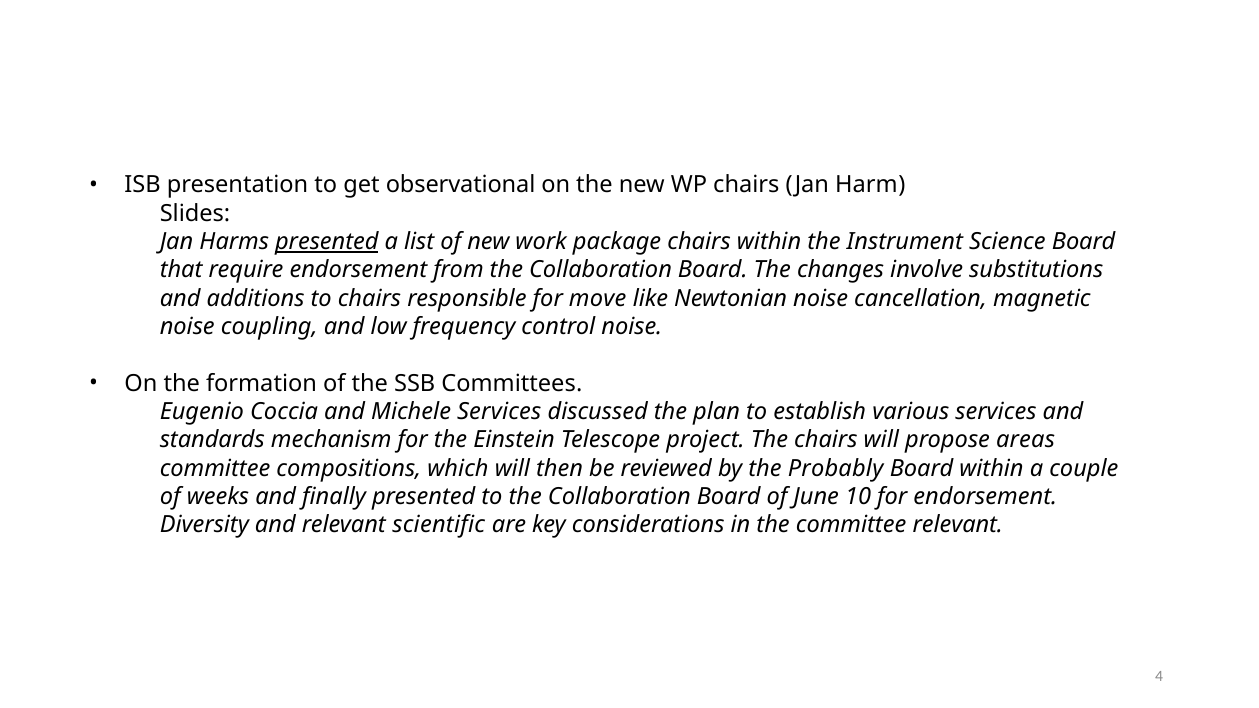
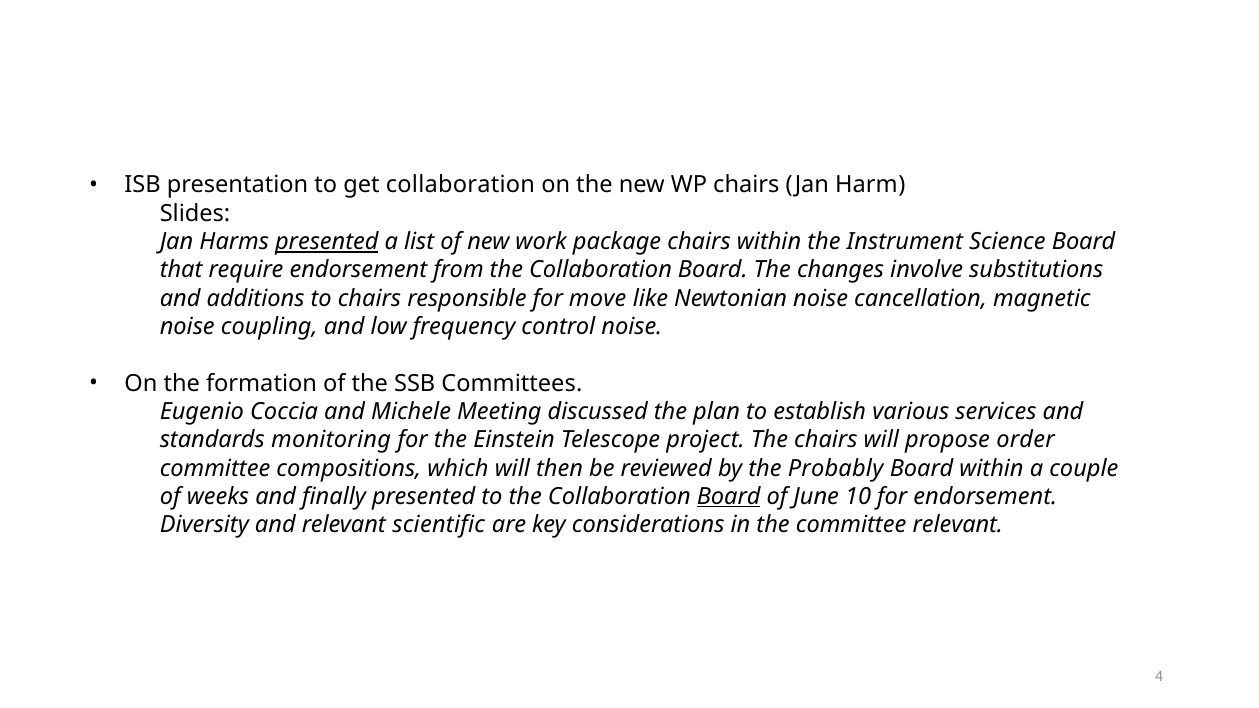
get observational: observational -> collaboration (460, 185)
Michele Services: Services -> Meeting (499, 412)
mechanism: mechanism -> monitoring (331, 440)
areas: areas -> order (1025, 440)
Board underline: none -> present (729, 497)
